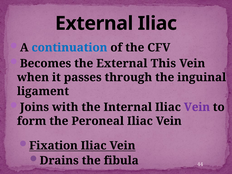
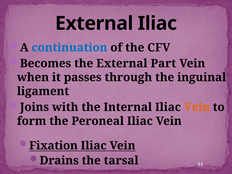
This: This -> Part (163, 63)
Vein colour: purple -> orange (197, 107)
fibula: fibula -> tarsal (121, 160)
